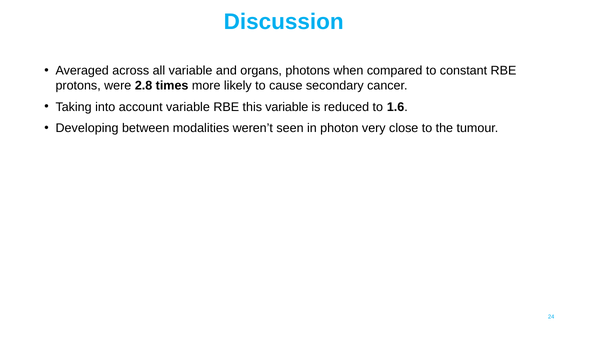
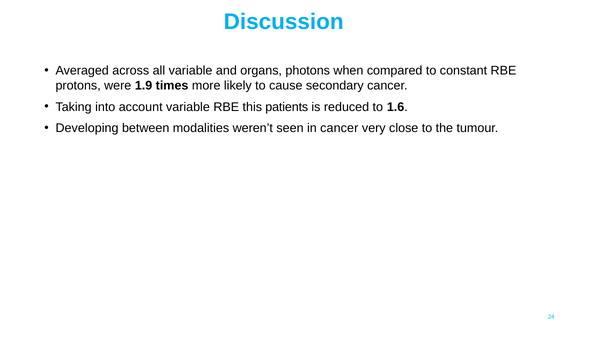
2.8: 2.8 -> 1.9 (144, 86)
this variable: variable -> patients (287, 107)
in photon: photon -> cancer (339, 128)
